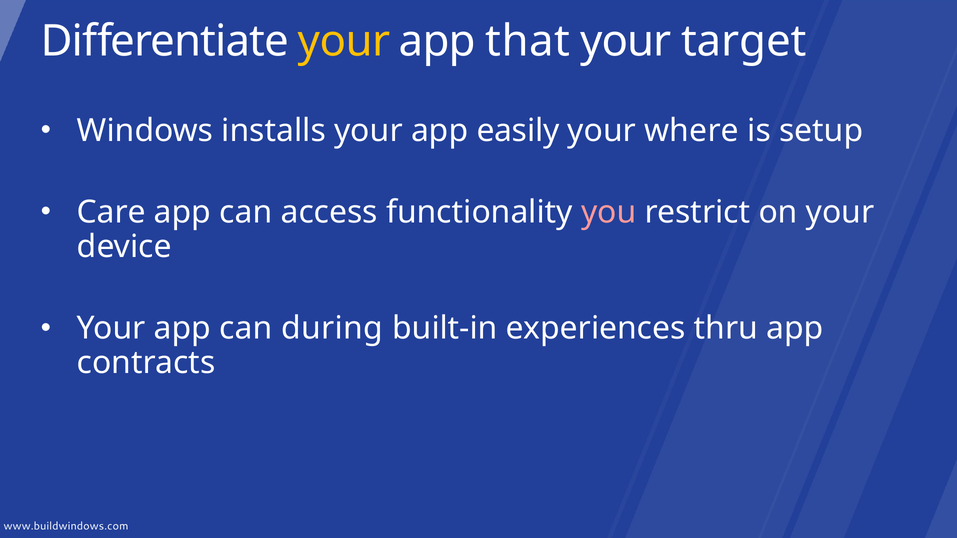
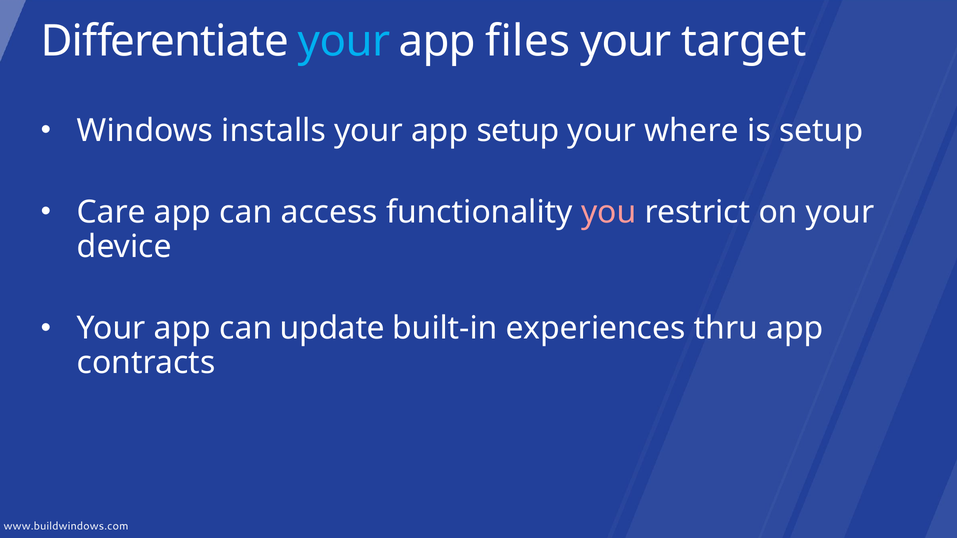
your colour: yellow -> light blue (344, 41)
that: that -> files (528, 41)
app easily: easily -> setup (518, 131)
during: during -> update (332, 329)
